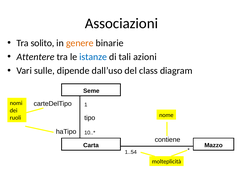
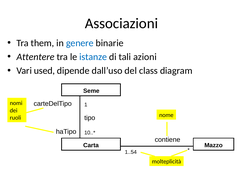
solito: solito -> them (42, 43)
genere colour: orange -> blue (80, 43)
sulle: sulle -> used (44, 71)
